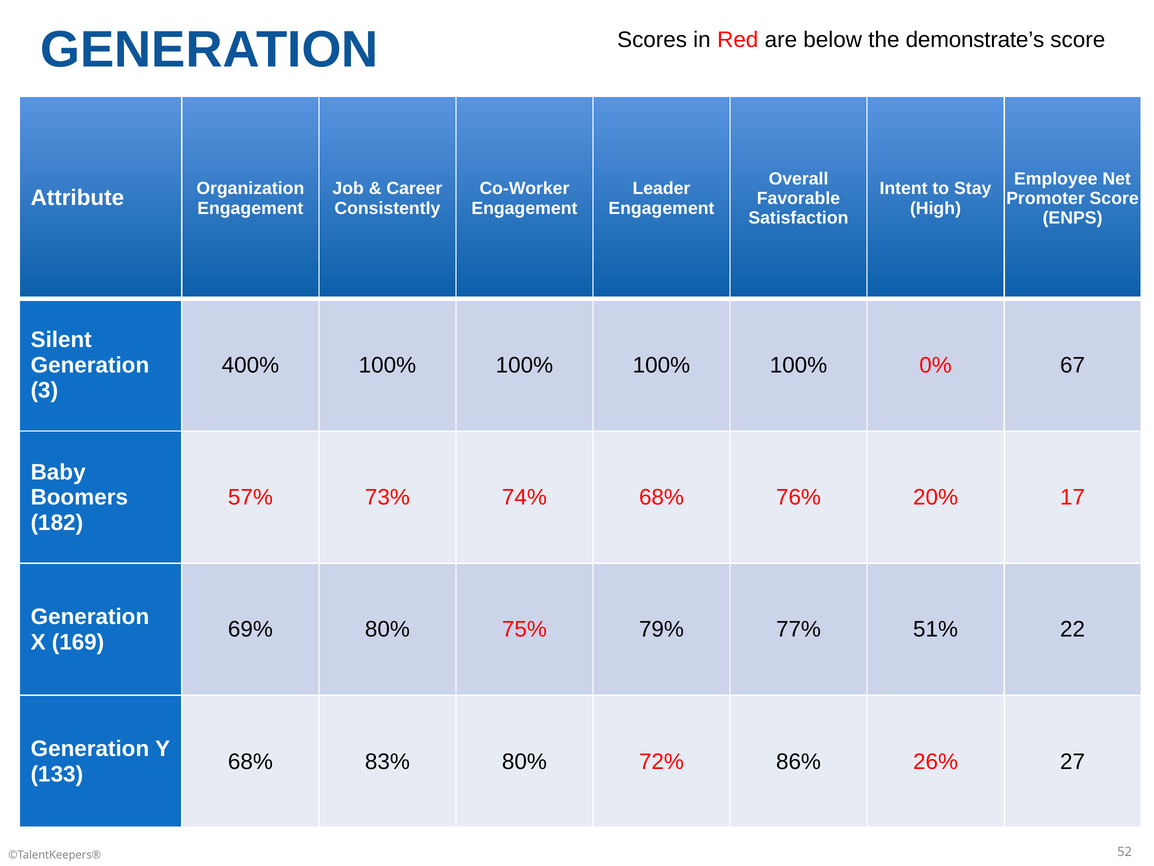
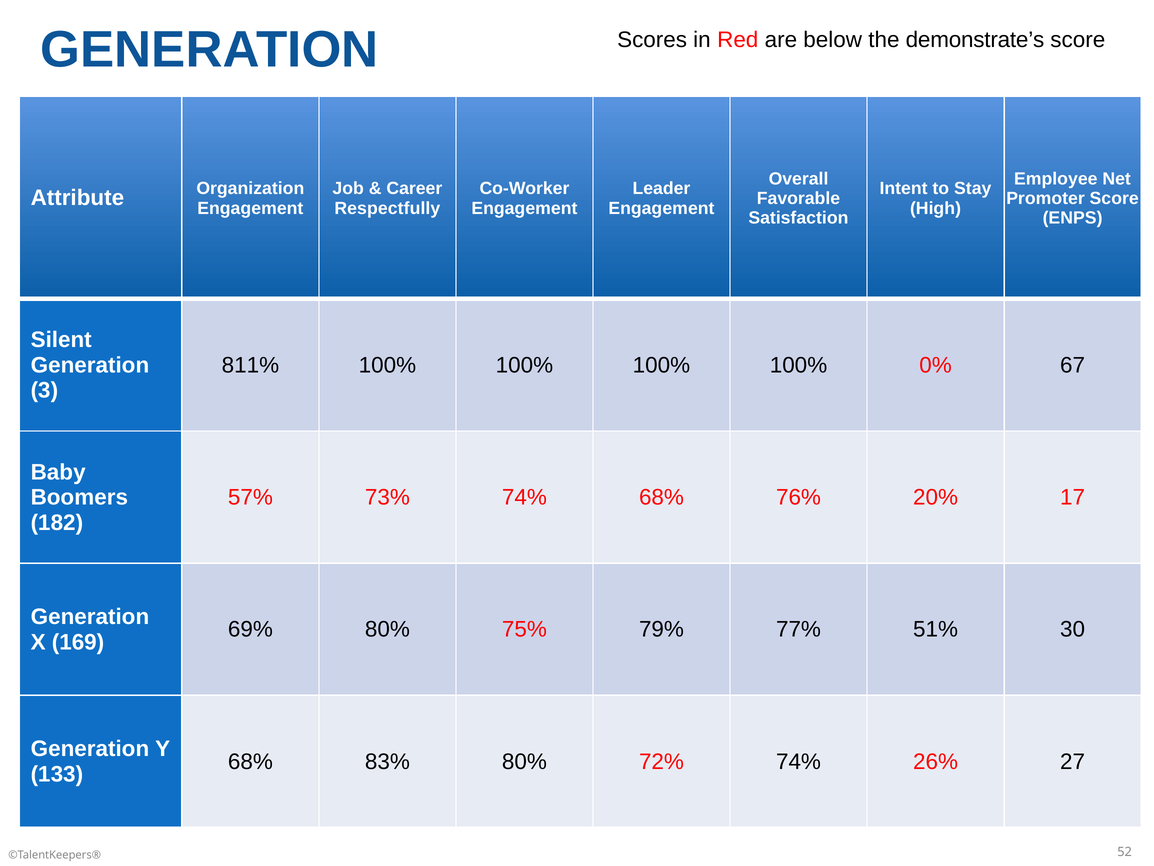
Consistently: Consistently -> Respectfully (387, 208)
400%: 400% -> 811% (250, 365)
22: 22 -> 30 (1073, 629)
72% 86%: 86% -> 74% (798, 761)
